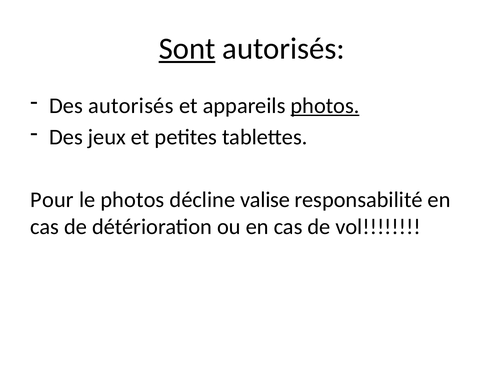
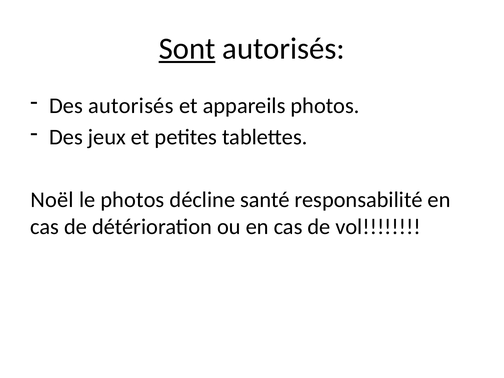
photos underline: present -> none (325, 106)
Pour: Pour -> Noël (52, 200)
valise: valise -> santé (265, 200)
